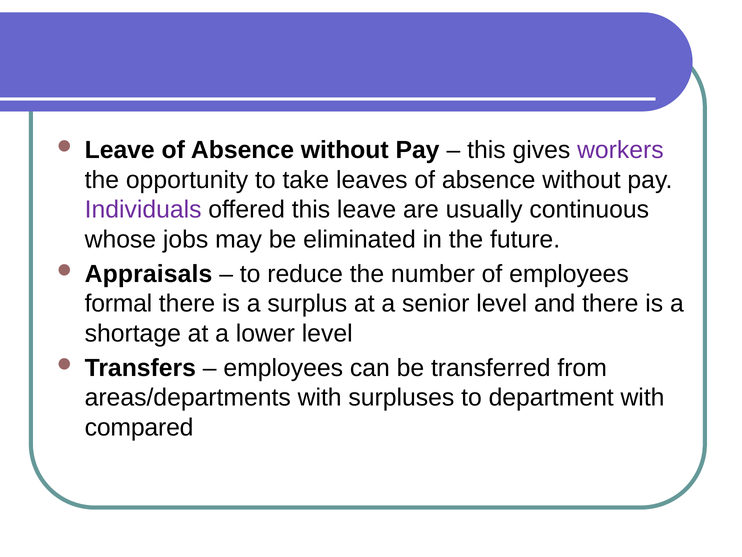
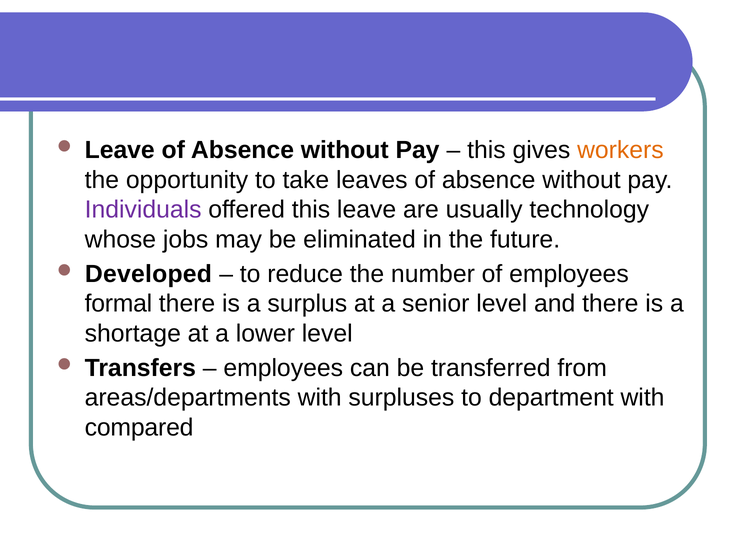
workers colour: purple -> orange (620, 150)
continuous: continuous -> technology (589, 209)
Appraisals: Appraisals -> Developed (148, 274)
